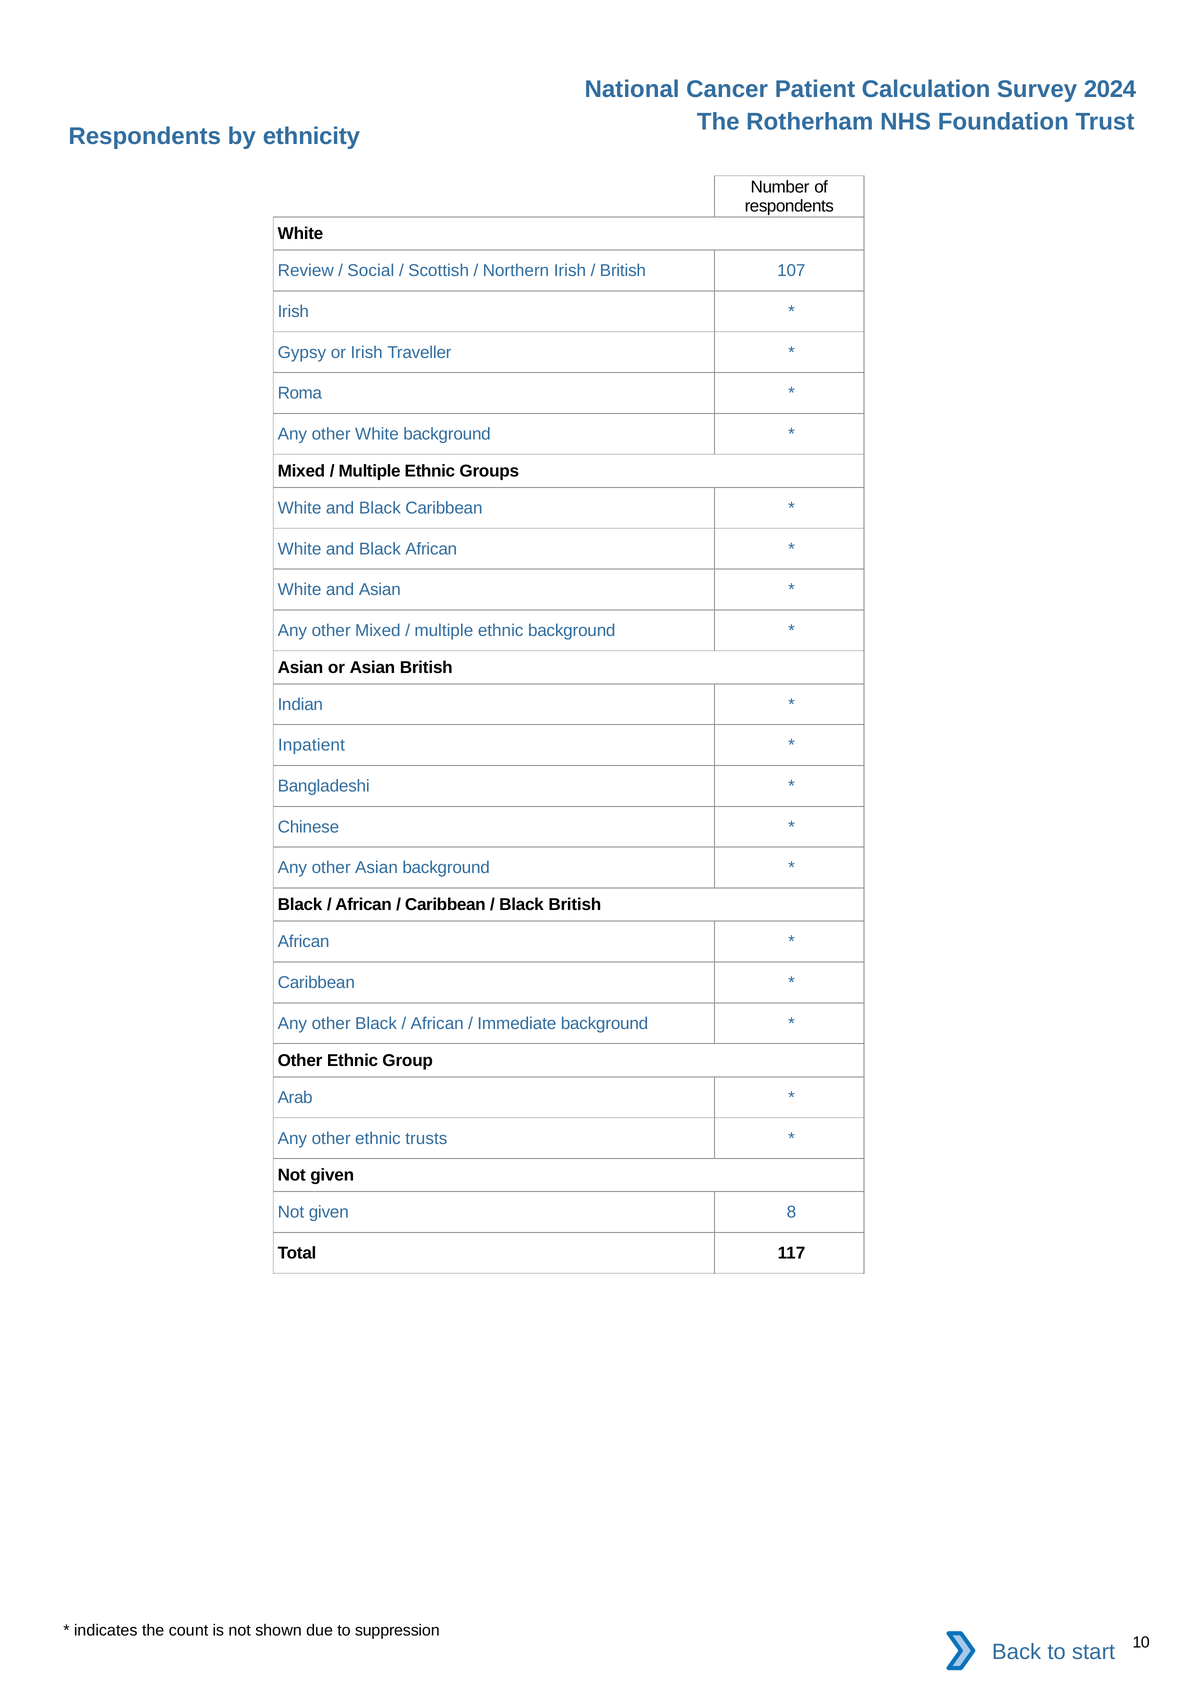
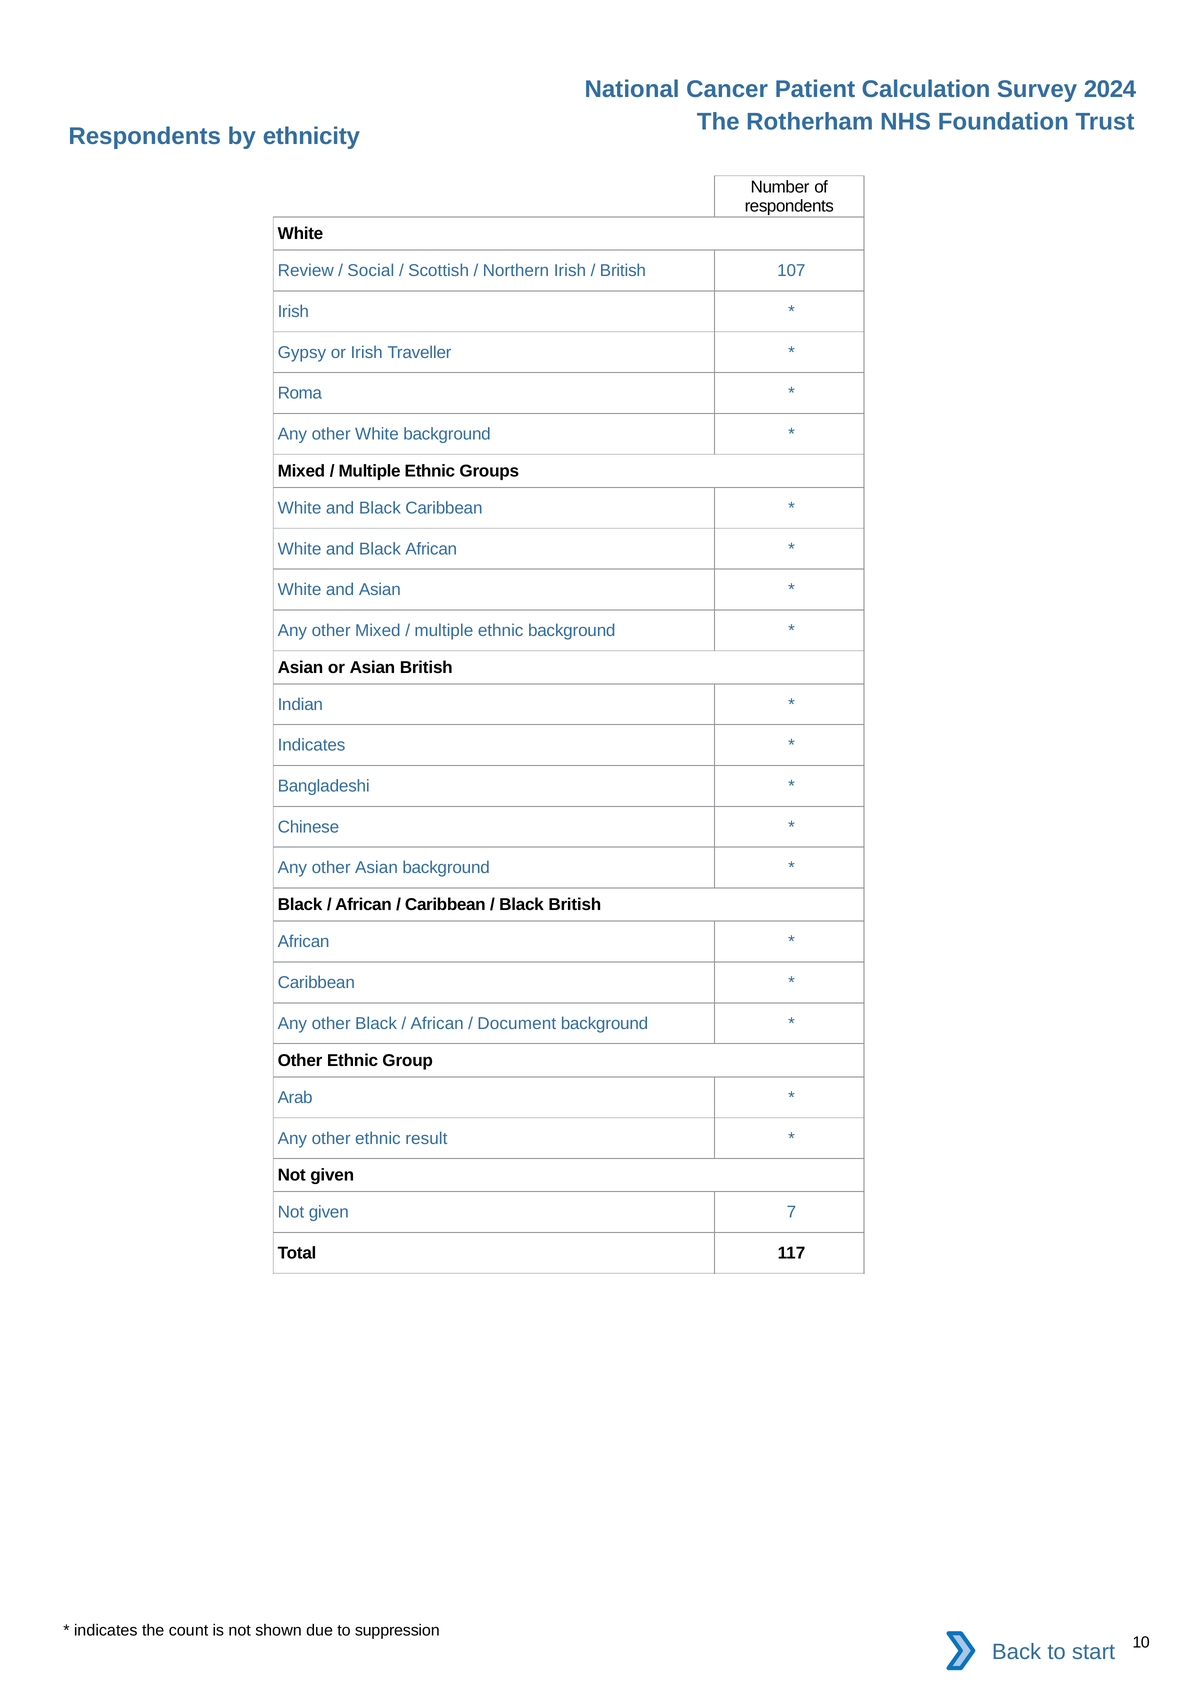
Inpatient: Inpatient -> Indicates (312, 745)
Immediate: Immediate -> Document (517, 1023)
trusts: trusts -> result (426, 1138)
8: 8 -> 7 (792, 1212)
